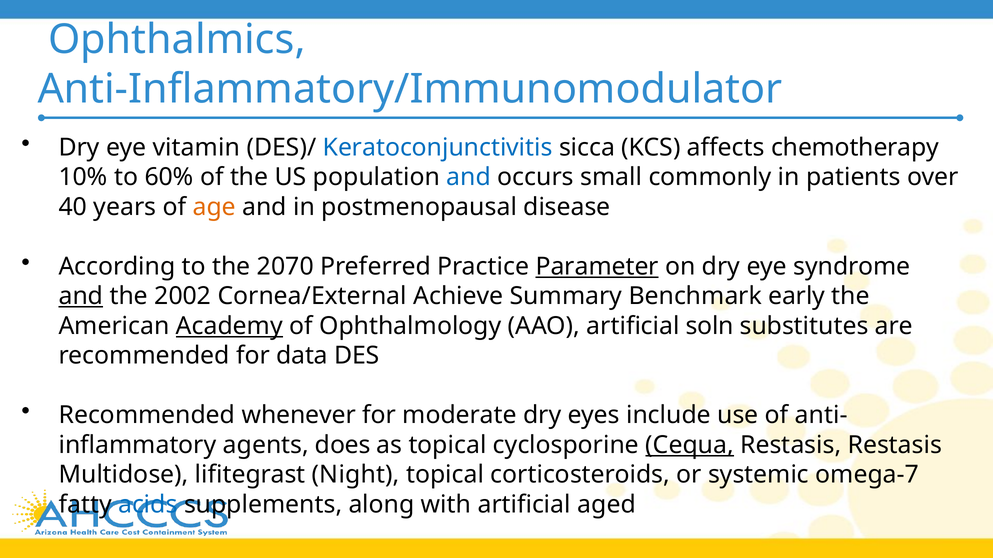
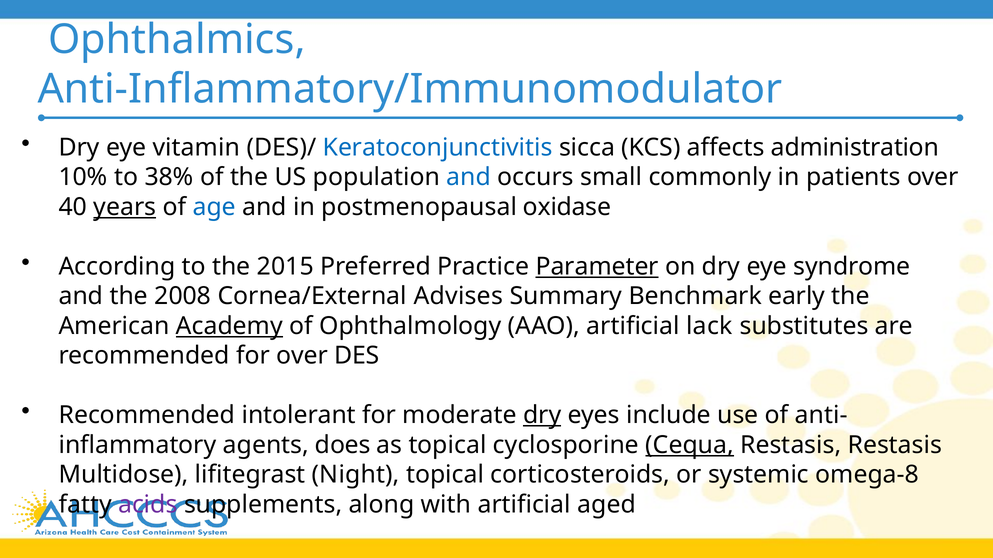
chemotherapy: chemotherapy -> administration (855, 148)
60%: 60% -> 38% (169, 177)
years underline: none -> present (125, 207)
age colour: orange -> blue (214, 207)
disease: disease -> oxidase (567, 207)
2070: 2070 -> 2015 (285, 267)
and underline: present -> none (81, 297)
2002: 2002 -> 2008 (183, 297)
Achieve: Achieve -> Advises (458, 297)
soln: soln -> lack (709, 326)
for data: data -> over (302, 356)
whenever: whenever -> intolerant (299, 416)
dry underline: none -> present (542, 416)
omega-7: omega-7 -> omega-8 (867, 475)
acids colour: blue -> purple (148, 505)
